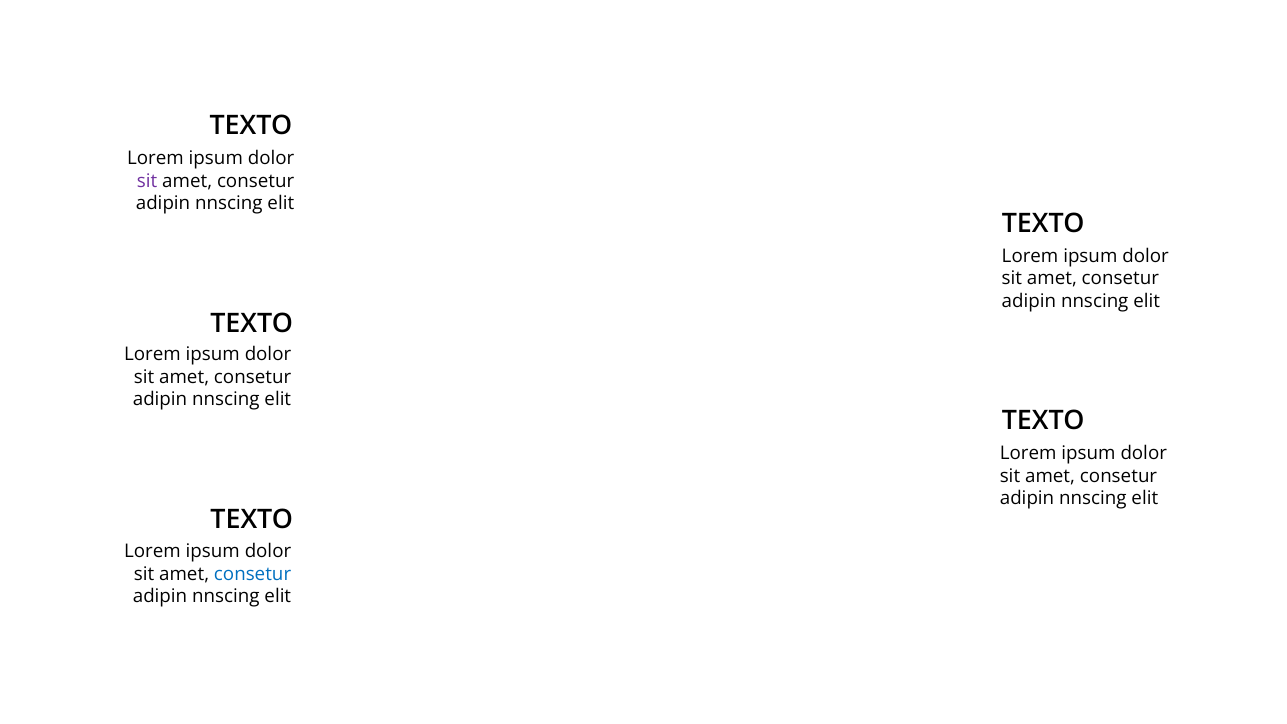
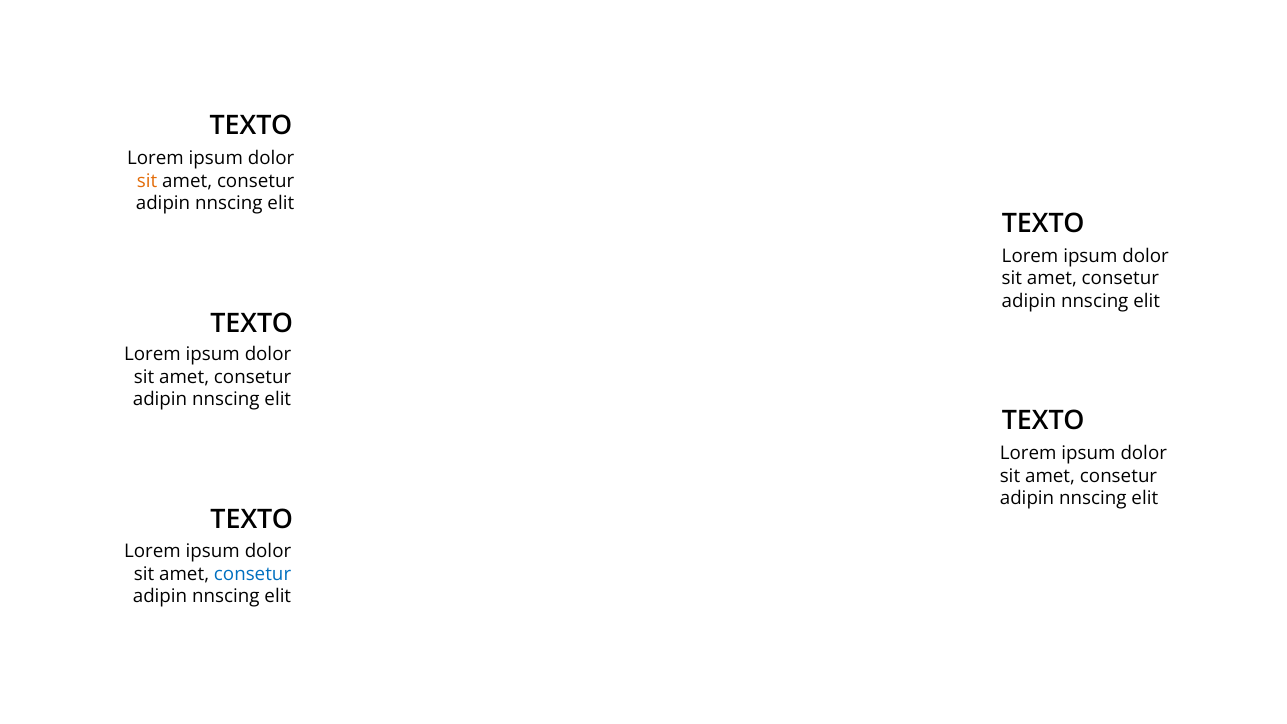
sit colour: purple -> orange (147, 181)
